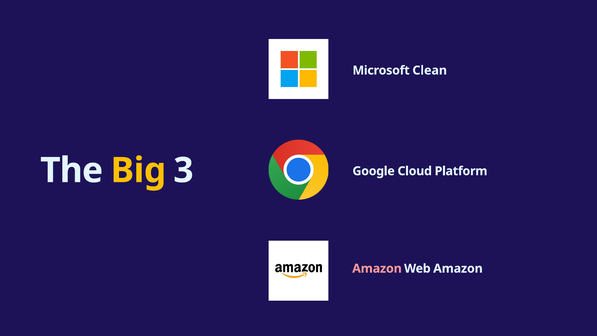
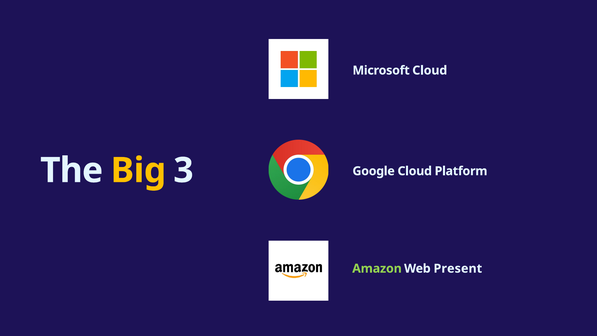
Microsoft Clean: Clean -> Cloud (430, 70)
Amazon colour: pink -> light green (377, 268)
Web Amazon: Amazon -> Present (458, 268)
